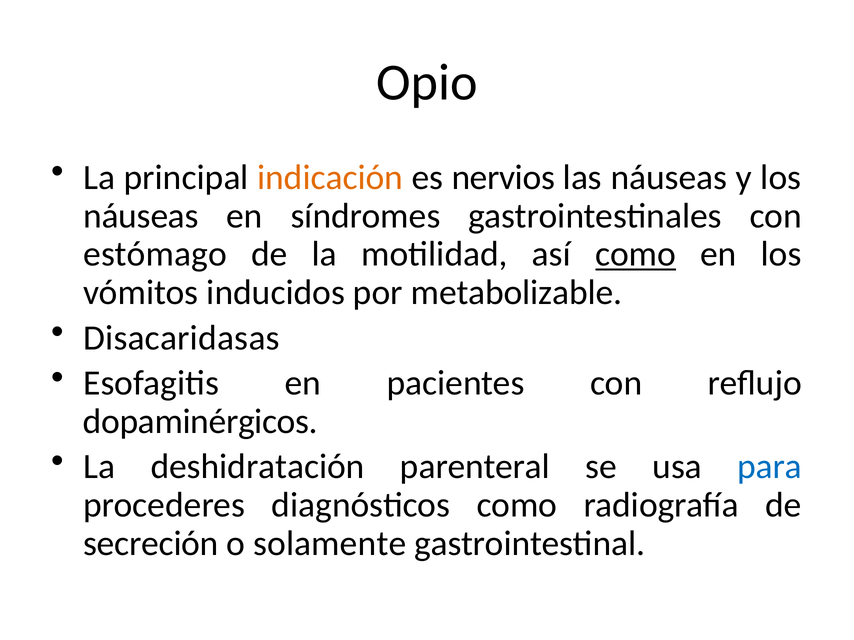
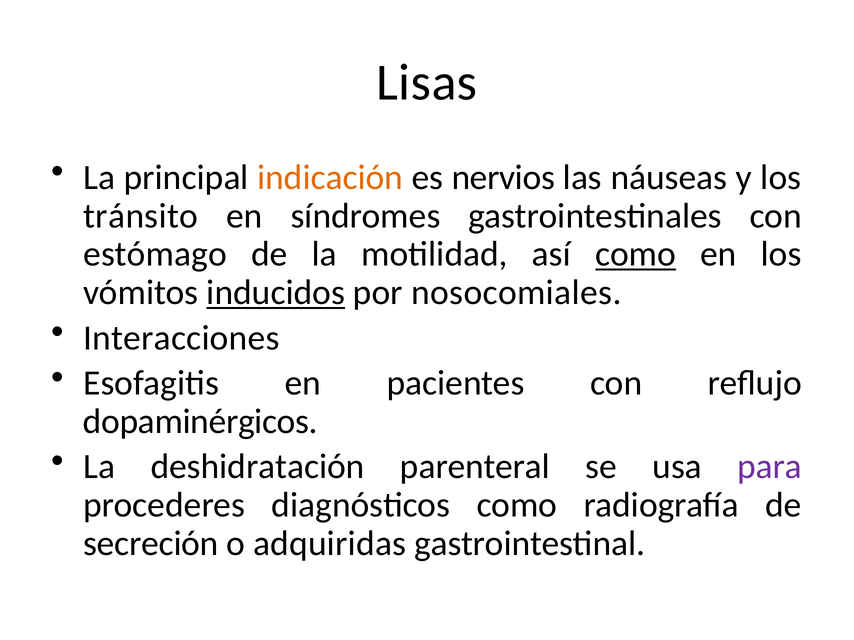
Opio: Opio -> Lisas (427, 83)
náuseas: náuseas -> tránsito (141, 216)
inducidos underline: none -> present (276, 293)
metabolizable: metabolizable -> nosocomiales (516, 293)
Disacaridasas: Disacaridasas -> Interacciones (181, 338)
para colour: blue -> purple (770, 467)
solamente: solamente -> adquiridas (330, 544)
